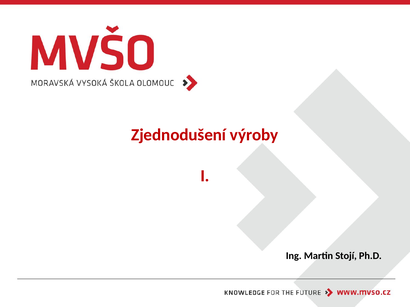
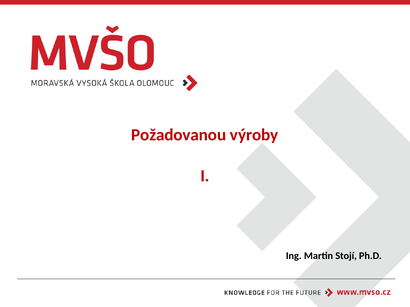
Zjednodušení: Zjednodušení -> Požadovanou (179, 135)
